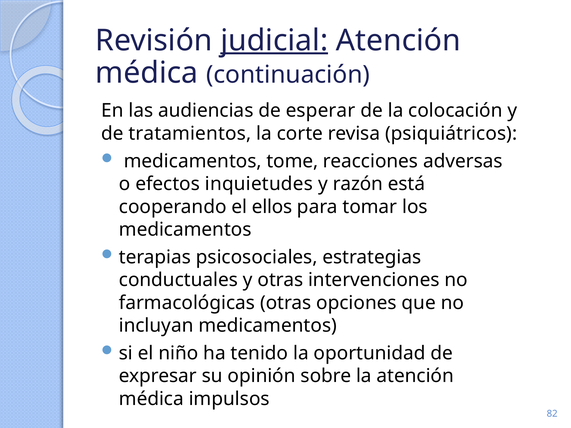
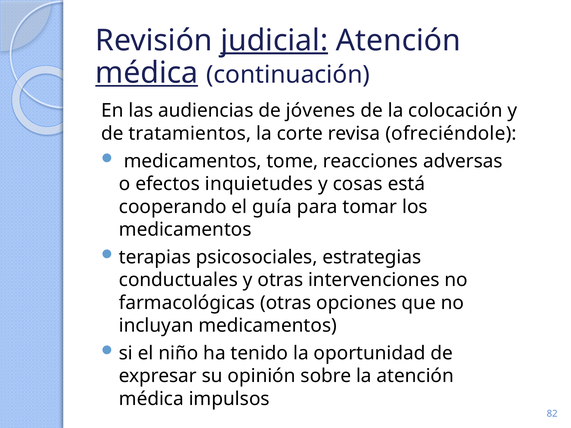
médica underline: none -> present (147, 73)
esperar: esperar -> jóvenes (321, 111)
psiquiátricos: psiquiátricos -> ofreciéndole (451, 134)
razón: razón -> cosas (358, 184)
ellos: ellos -> guía (272, 207)
